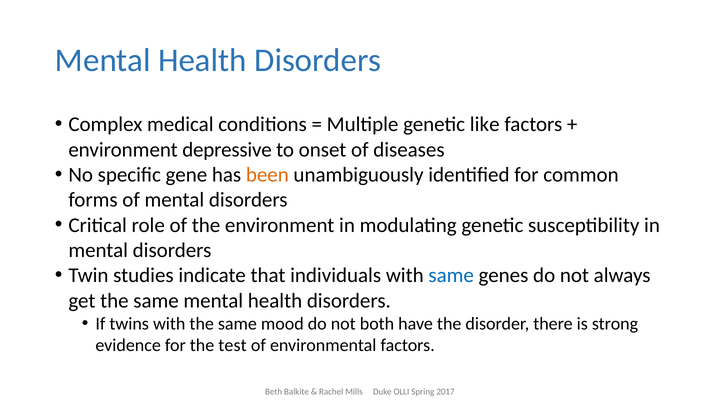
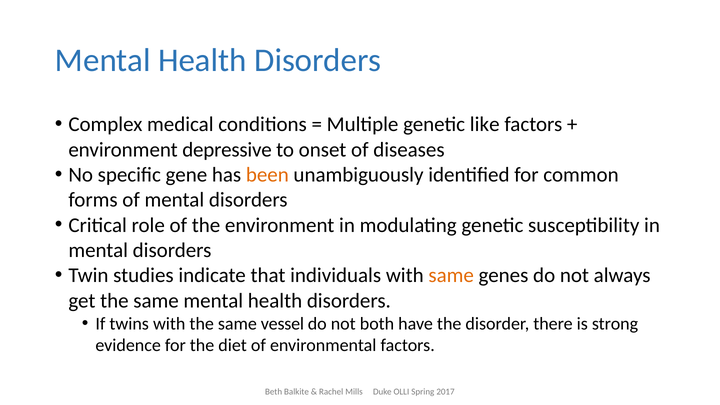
same colour: blue -> orange (451, 275)
mood: mood -> vessel (282, 324)
test: test -> diet (233, 345)
